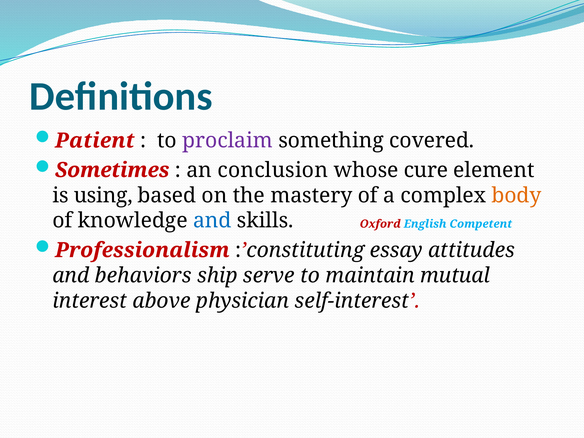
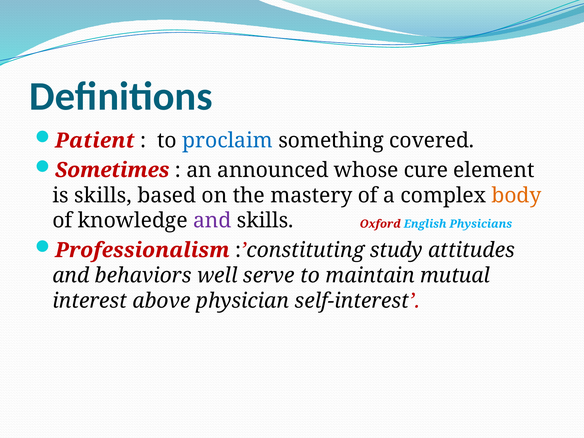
proclaim colour: purple -> blue (228, 141)
conclusion: conclusion -> announced (273, 170)
is using: using -> skills (103, 195)
and colour: blue -> purple (212, 221)
Competent: Competent -> Physicians (481, 224)
essay: essay -> study (396, 250)
ship: ship -> well (217, 275)
